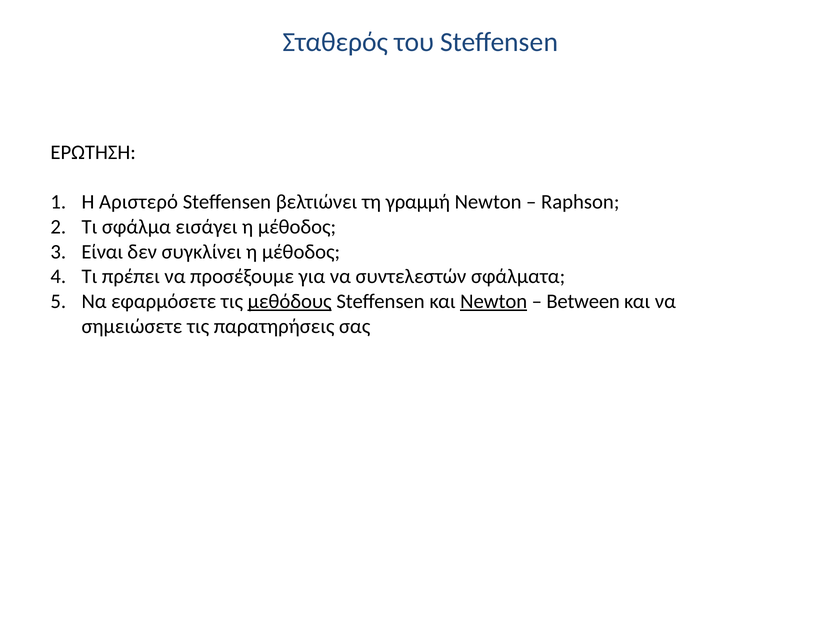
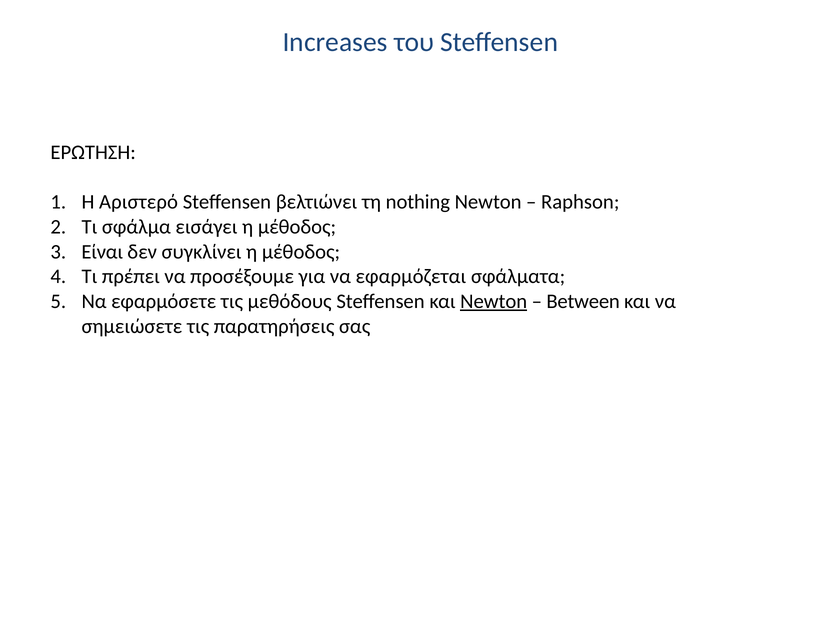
Σταθερός: Σταθερός -> Increases (335, 42)
γραμμή: γραμμή -> nothing (418, 202)
συντελεστών: συντελεστών -> εφαρμόζεται (411, 277)
μεθόδους underline: present -> none (290, 301)
